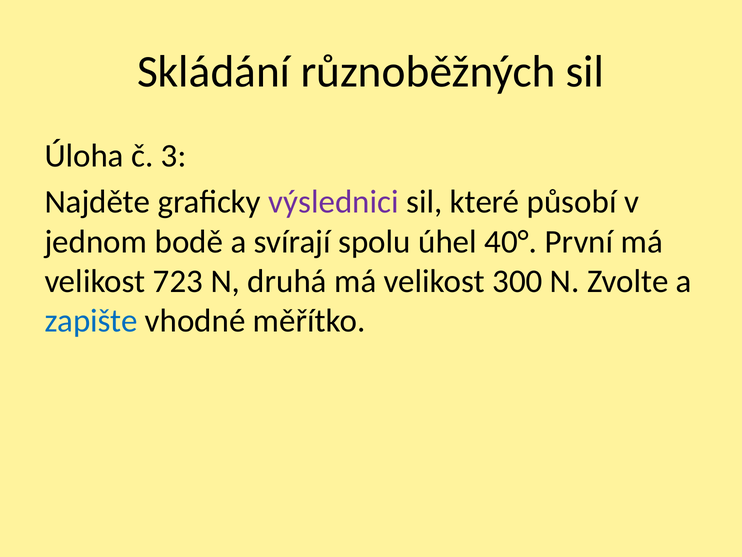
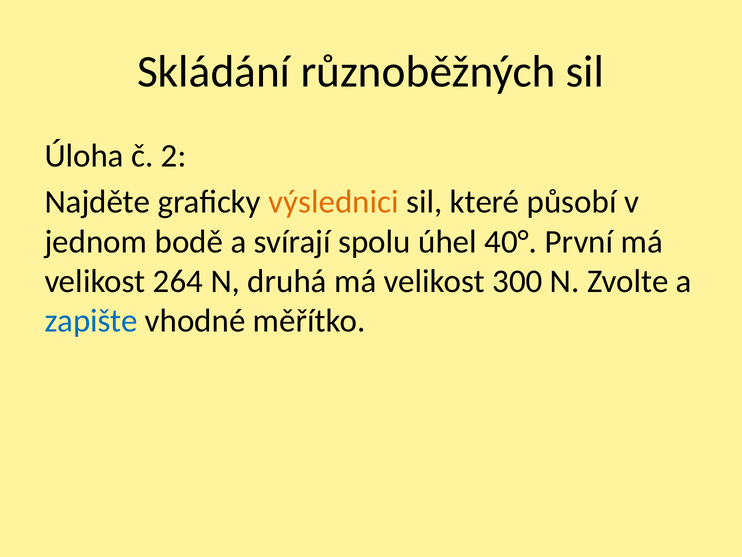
3: 3 -> 2 (174, 156)
výslednici colour: purple -> orange (334, 202)
723: 723 -> 264 (178, 281)
